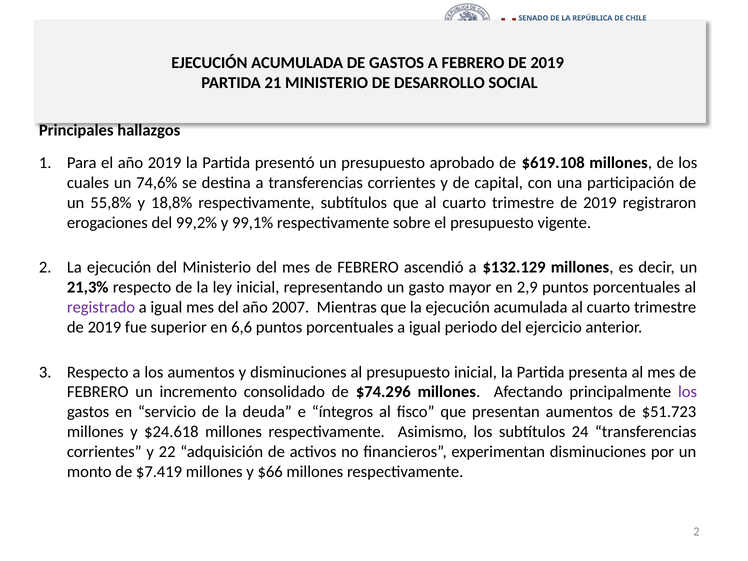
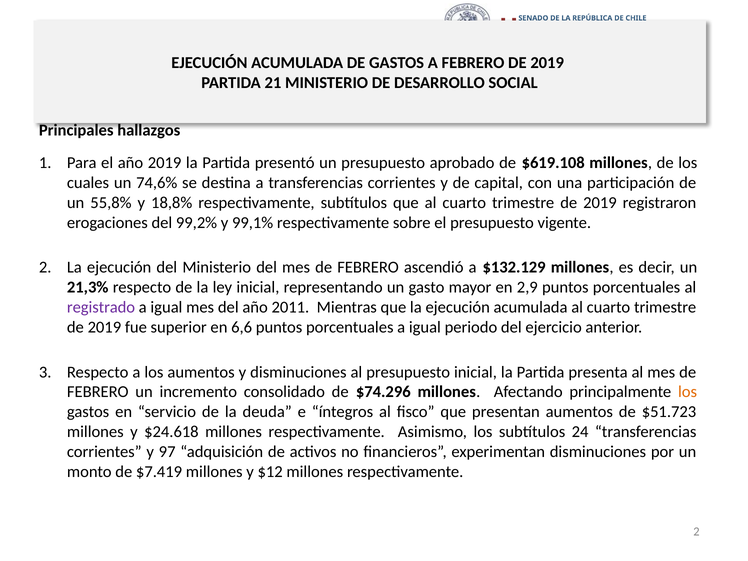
2007: 2007 -> 2011 (290, 307)
los colour: purple -> orange (688, 392)
22: 22 -> 97 (167, 452)
$66: $66 -> $12 (270, 472)
